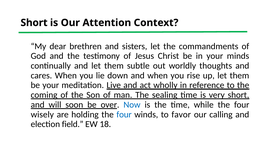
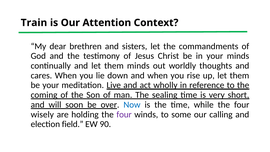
Short: Short -> Train (34, 23)
them subtle: subtle -> minds (138, 66)
four colour: blue -> purple (124, 114)
favor: favor -> some (181, 114)
18: 18 -> 90 (105, 124)
